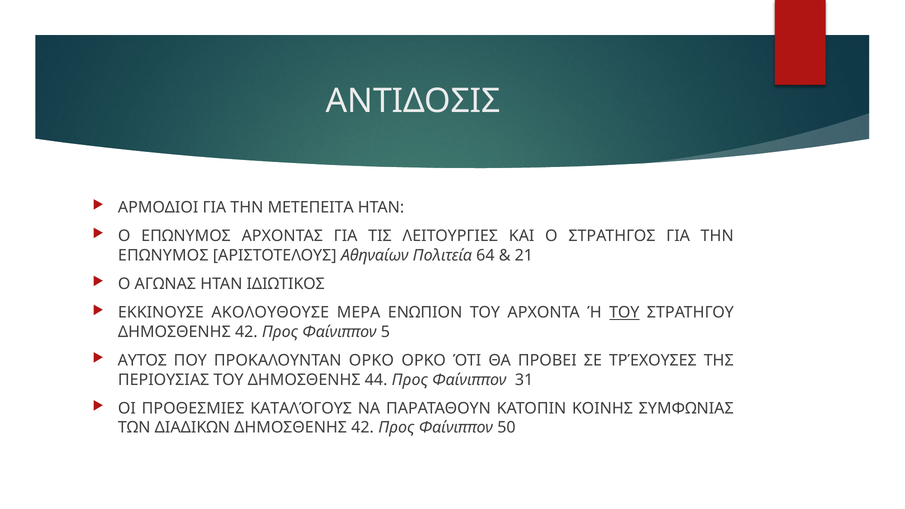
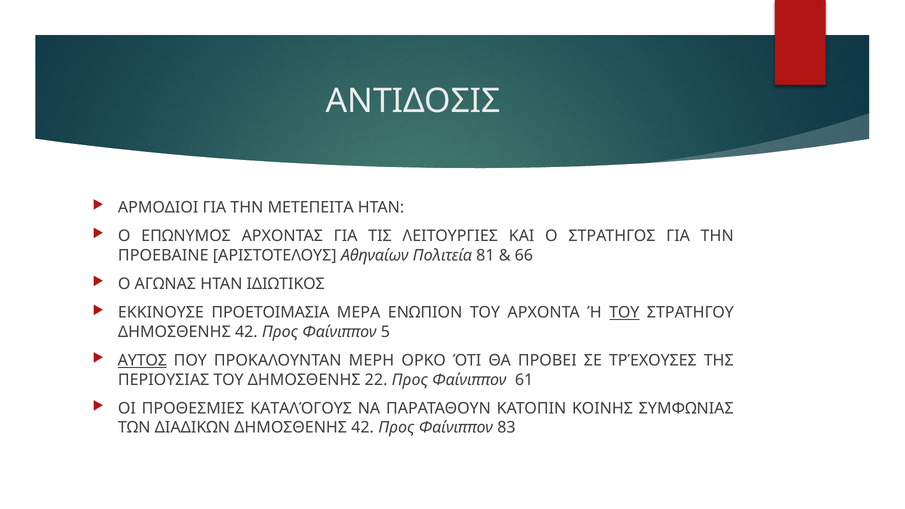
ΕΠΩΝΥΜΟΣ: ΕΠΩΝΥΜΟΣ -> ΠΡΟΕΒΑΙΝΕ (163, 255)
64: 64 -> 81 (485, 255)
21: 21 -> 66 (524, 255)
ΑΚΟΛΟΥΘΟΥΣΕ: ΑΚΟΛΟΥΘΟΥΣΕ -> ΠΡΟΕΤΟΙΜΑΣΙΑ (270, 313)
ΑΥΤΟΣ underline: none -> present (142, 361)
ΠΡΟΚΑΛΟΥΝΤΑΝ ΟΡΚΟ: ΟΡΚΟ -> ΜΕΡΗ (371, 361)
44: 44 -> 22 (376, 380)
31: 31 -> 61 (524, 380)
50: 50 -> 83 (506, 428)
